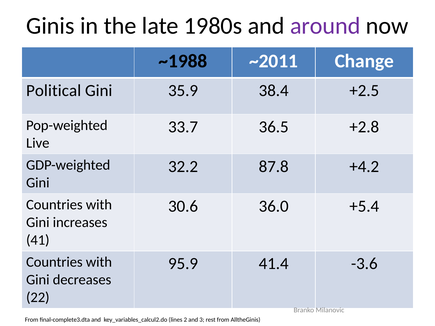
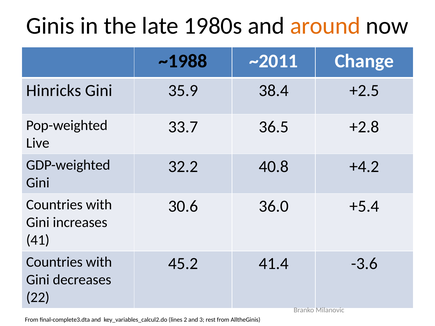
around colour: purple -> orange (325, 26)
Political: Political -> Hinricks (54, 91)
87.8: 87.8 -> 40.8 (274, 167)
95.9: 95.9 -> 45.2 (183, 264)
